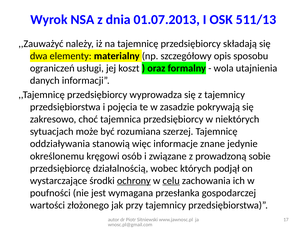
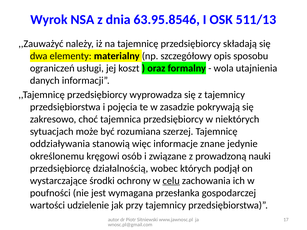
01.07.2013: 01.07.2013 -> 63.95.8546 (167, 20)
sobie: sobie -> nauki (260, 156)
ochrony underline: present -> none (134, 181)
złożonego: złożonego -> udzielenie (88, 205)
